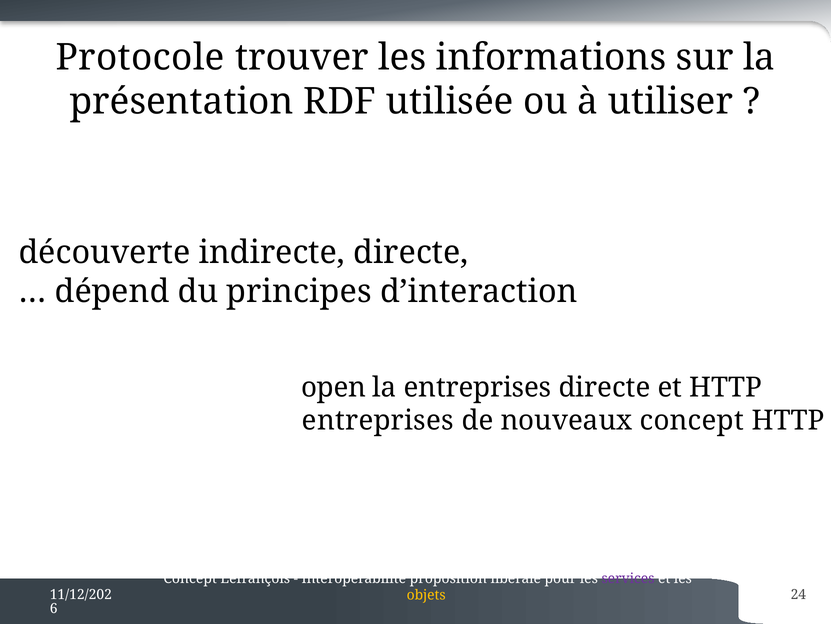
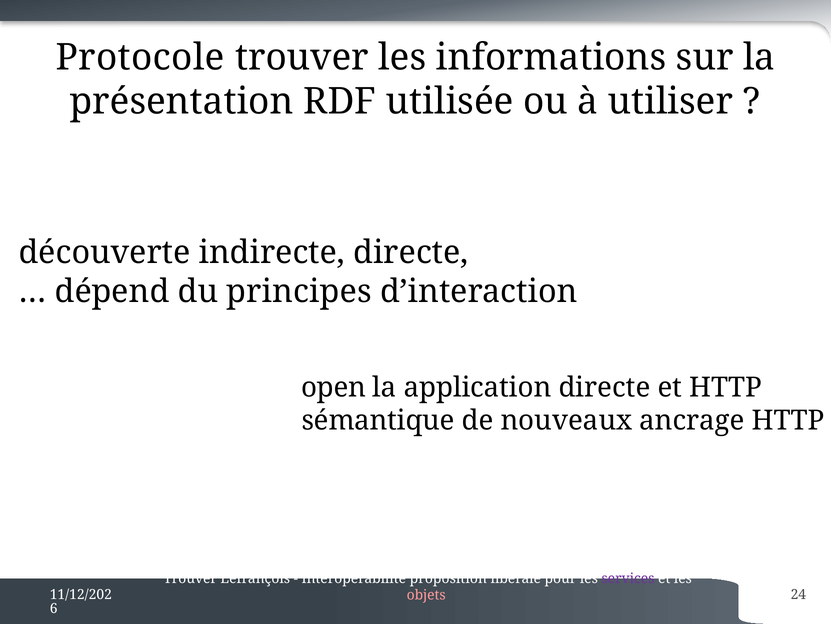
la entreprises: entreprises -> application (478, 387)
entreprises: entreprises -> sémantique (378, 420)
nouveaux concept: concept -> ancrage (692, 420)
Concept: Concept -> Trouver (190, 578)
objets colour: yellow -> pink (426, 595)
